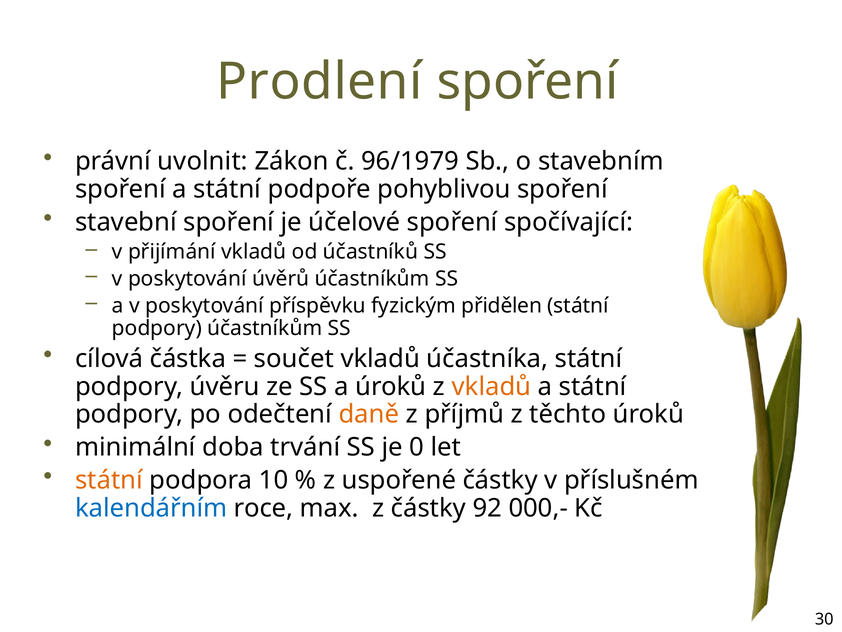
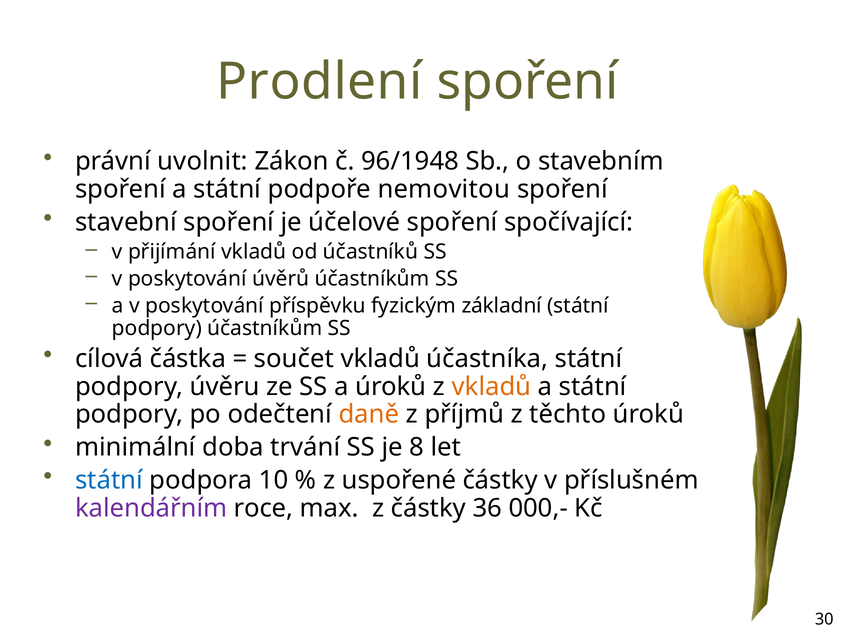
96/1979: 96/1979 -> 96/1948 (410, 161)
pohyblivou: pohyblivou -> nemovitou (444, 189)
přidělen: přidělen -> základní (502, 305)
0: 0 -> 8 (417, 447)
státní colour: orange -> blue (109, 480)
kalendářním colour: blue -> purple (151, 508)
92: 92 -> 36 (487, 508)
